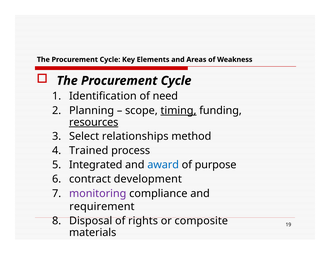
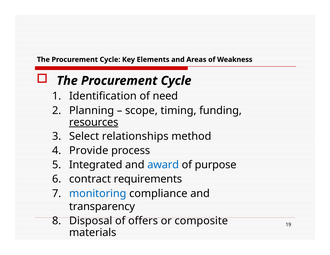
timing underline: present -> none (178, 110)
Trained: Trained -> Provide (89, 151)
development: development -> requirements (148, 179)
monitoring colour: purple -> blue (98, 193)
requirement: requirement -> transparency (102, 206)
rights: rights -> offers (143, 221)
